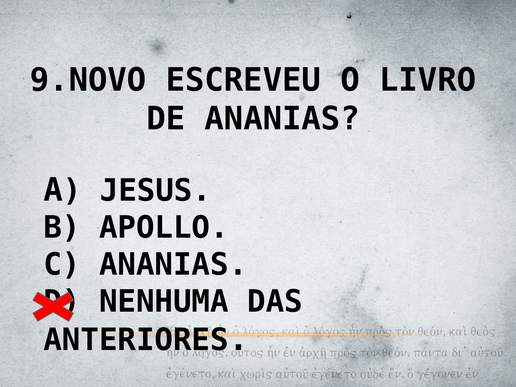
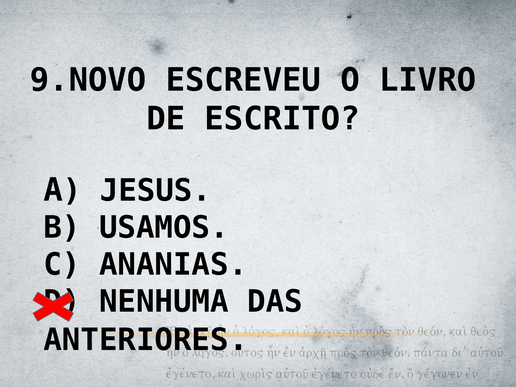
DE ANANIAS: ANANIAS -> ESCRITO (282, 119)
APOLLO: APOLLO -> USAMOS (164, 228)
